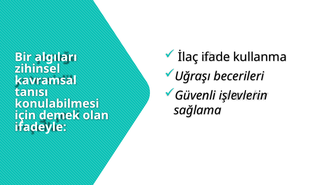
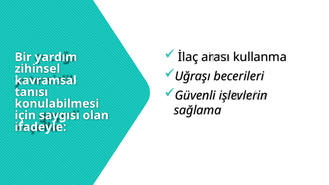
ifade: ifade -> arası (216, 57)
algıları: algıları -> yardım (56, 57)
demek: demek -> saygısı (59, 115)
